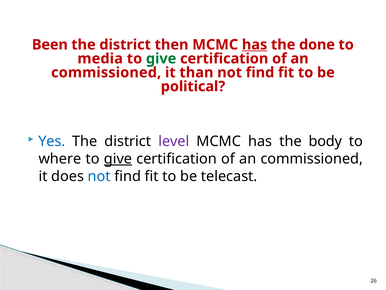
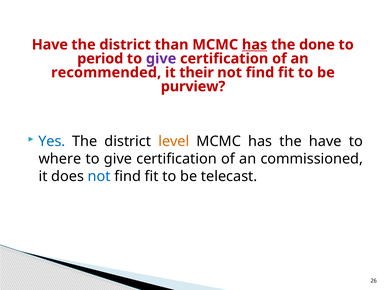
Been: Been -> Have (50, 45)
then: then -> than (172, 45)
media: media -> period (100, 59)
give colour: green -> purple (161, 59)
commissioned: commissioned -> recommended (106, 72)
than: than -> their (197, 72)
political: political -> purview (193, 86)
level colour: purple -> orange (174, 141)
the body: body -> have (325, 141)
give underline: present -> none (118, 159)
